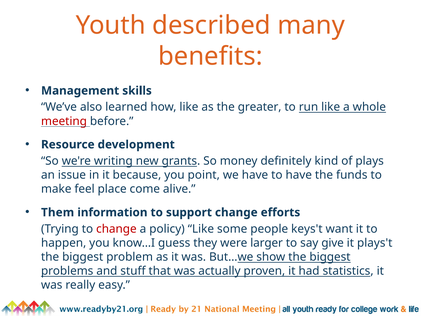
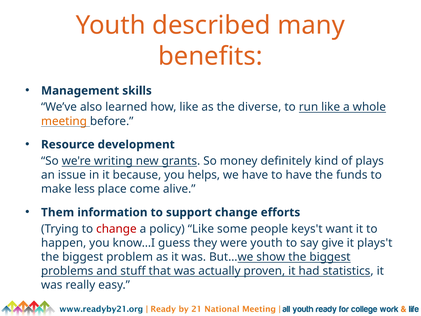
greater: greater -> diverse (260, 107)
meeting colour: red -> orange (64, 121)
point: point -> helps (204, 175)
feel: feel -> less (85, 189)
were larger: larger -> youth (267, 243)
